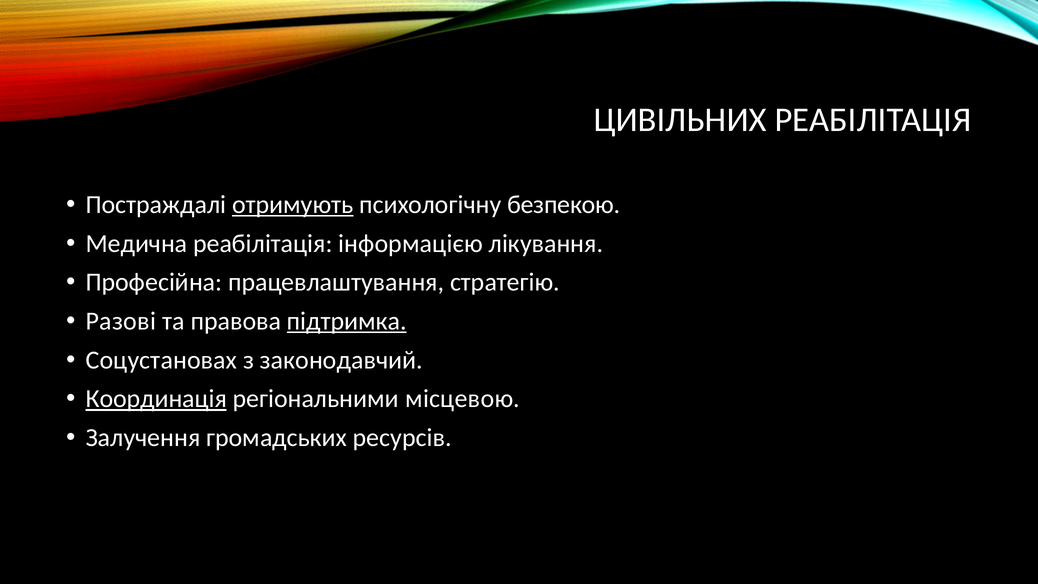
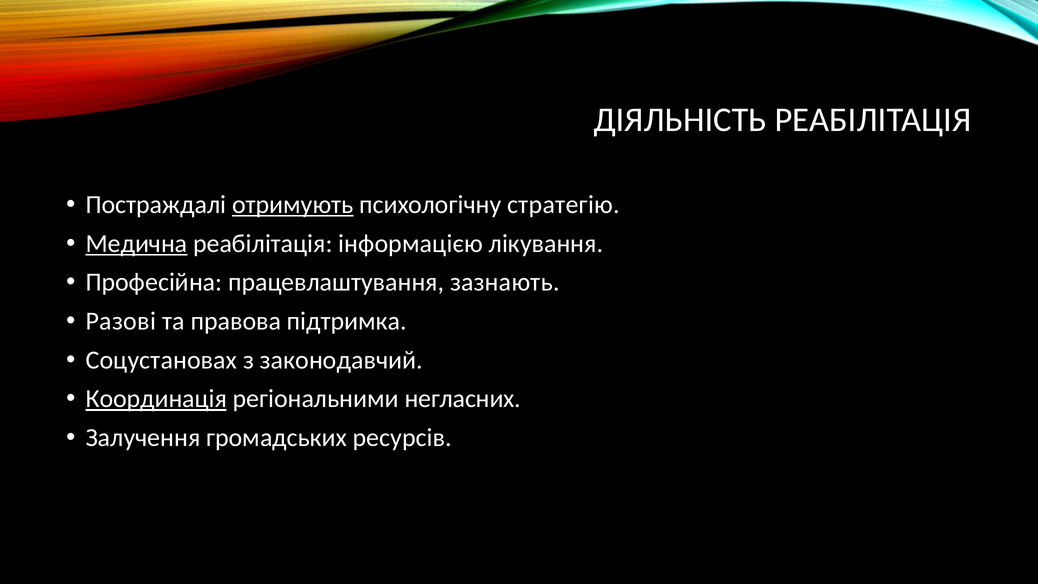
ЦИВІЛЬНИХ: ЦИВІЛЬНИХ -> ДІЯЛЬНІСТЬ (680, 120)
безпекою: безпекою -> стратегію (563, 205)
Медична underline: none -> present (136, 243)
стратегію: стратегію -> зазнають (505, 282)
підтримка underline: present -> none (347, 321)
місцевою: місцевою -> негласних (463, 399)
